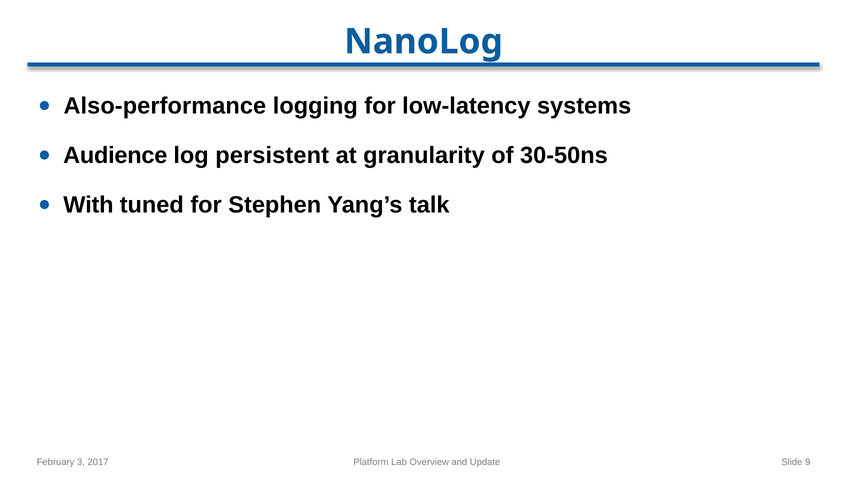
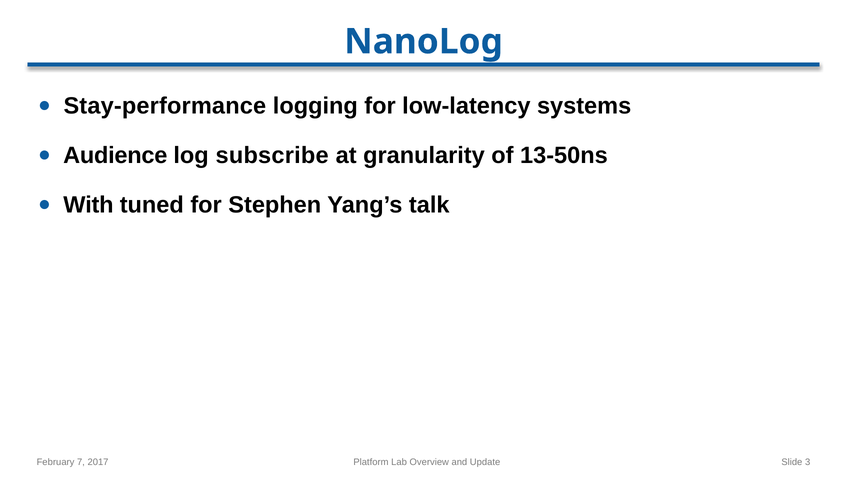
Also-performance: Also-performance -> Stay-performance (165, 106)
persistent: persistent -> subscribe (272, 155)
30-50ns: 30-50ns -> 13-50ns (564, 155)
3: 3 -> 7 (81, 462)
9: 9 -> 3 (808, 462)
